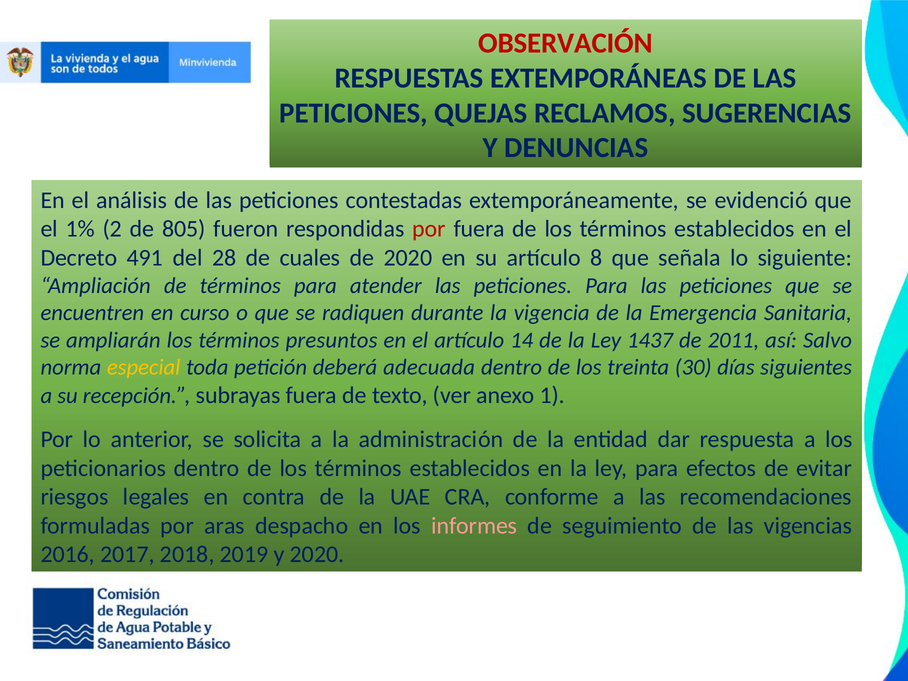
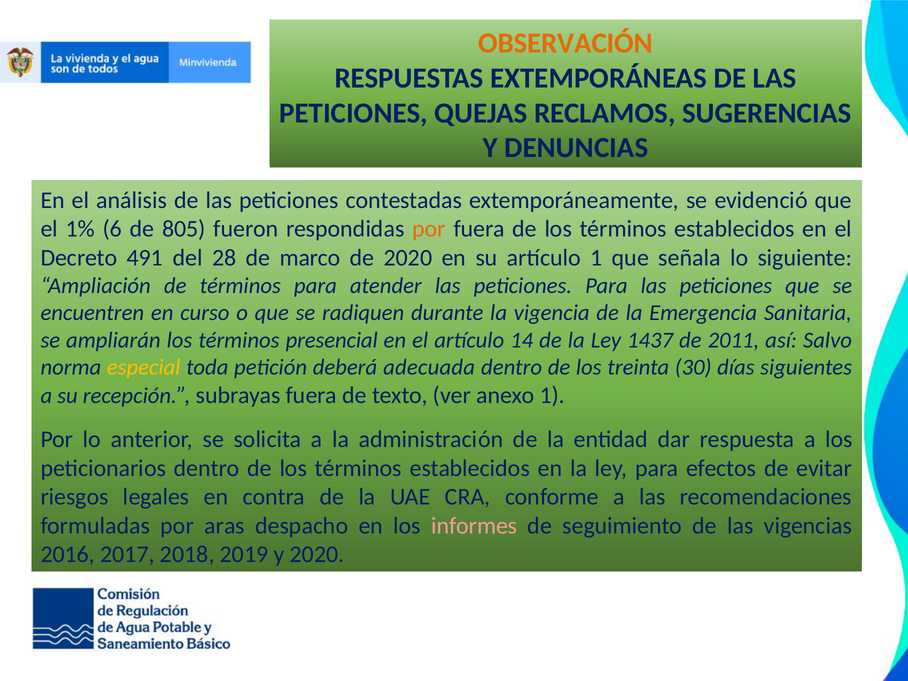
OBSERVACIÓN colour: red -> orange (566, 43)
2: 2 -> 6 (112, 229)
por colour: red -> orange (429, 229)
cuales: cuales -> marco (310, 258)
artículo 8: 8 -> 1 (596, 258)
presuntos: presuntos -> presencial (332, 340)
